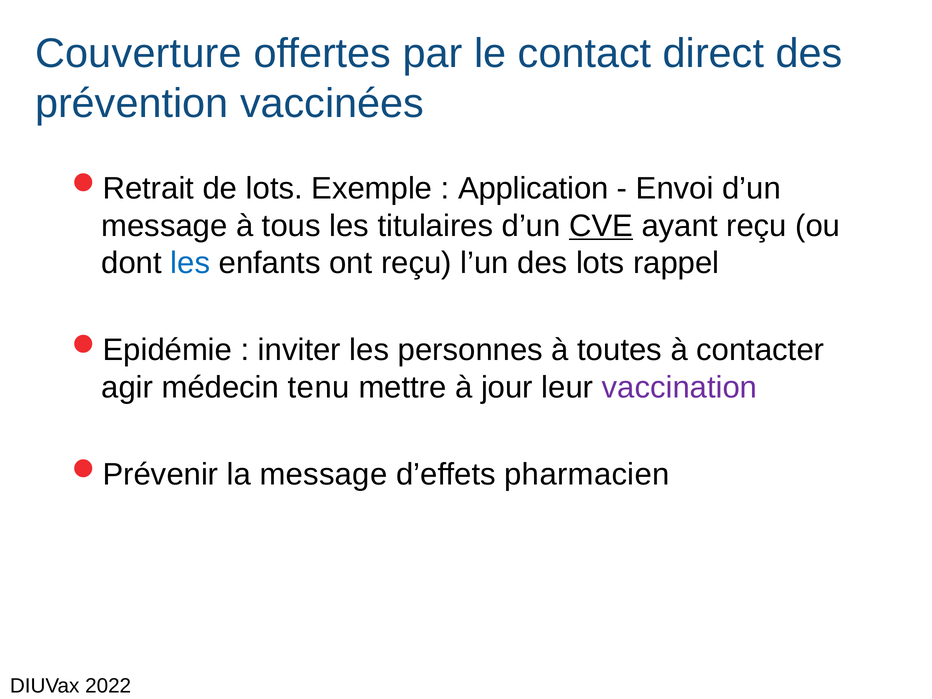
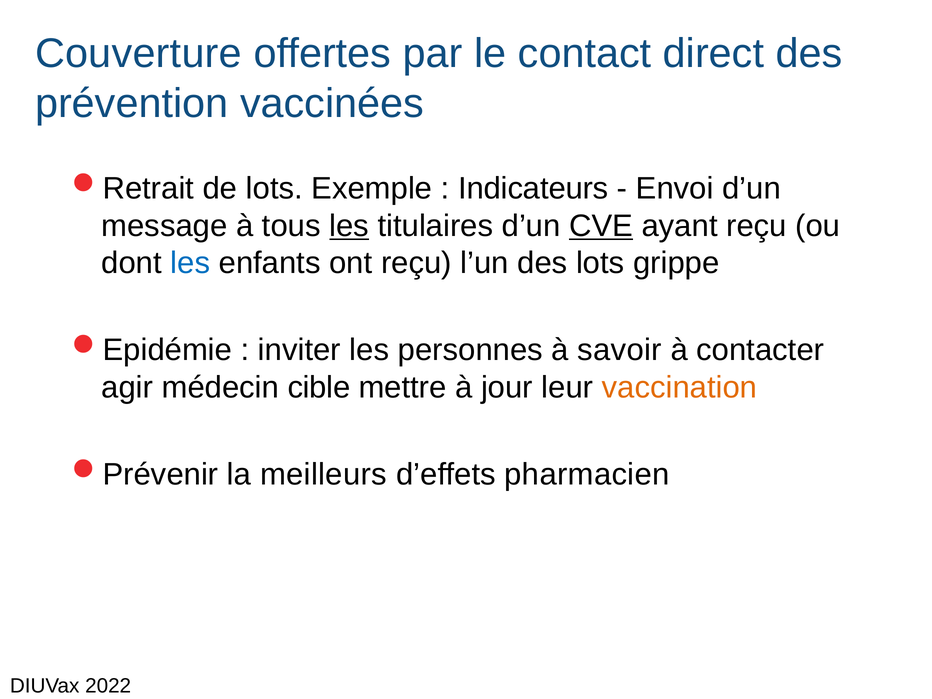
Application: Application -> Indicateurs (533, 189)
les underline: none -> present (349, 226)
rappel: rappel -> grippe (676, 263)
toutes: toutes -> savoir (620, 350)
tenu: tenu -> cible (319, 387)
vaccination colour: purple -> orange (679, 387)
la message: message -> meilleurs (323, 474)
